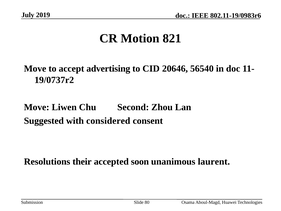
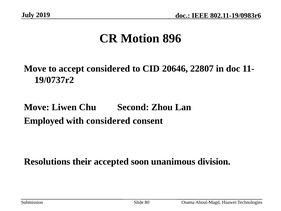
821: 821 -> 896 (172, 38)
accept advertising: advertising -> considered (108, 69)
56540: 56540 -> 22807 (202, 69)
Suggested: Suggested -> Employed (44, 121)
laurent: laurent -> division (214, 161)
